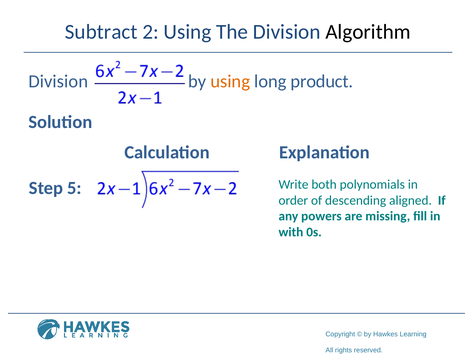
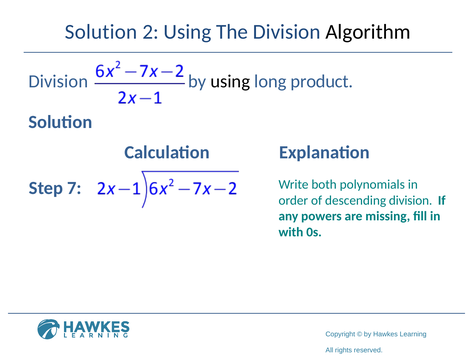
Subtract: Subtract -> Solution (101, 32)
using colour: orange -> black (230, 81)
5: 5 -> 7 (74, 188)
descending aligned: aligned -> division (411, 200)
